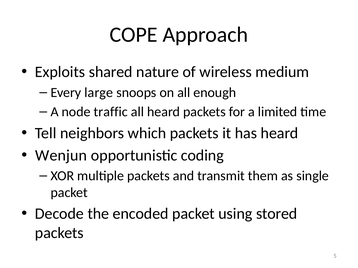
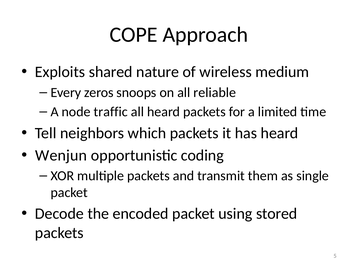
large: large -> zeros (99, 93)
enough: enough -> reliable (215, 93)
